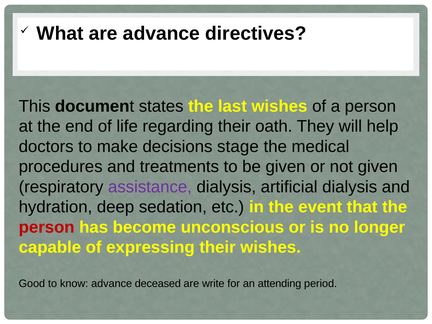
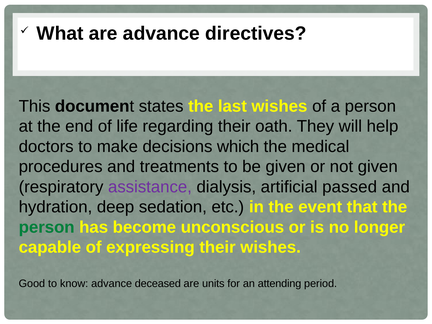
stage: stage -> which (238, 146)
artificial dialysis: dialysis -> passed (350, 187)
person colour: red -> green (47, 227)
write: write -> units (213, 284)
